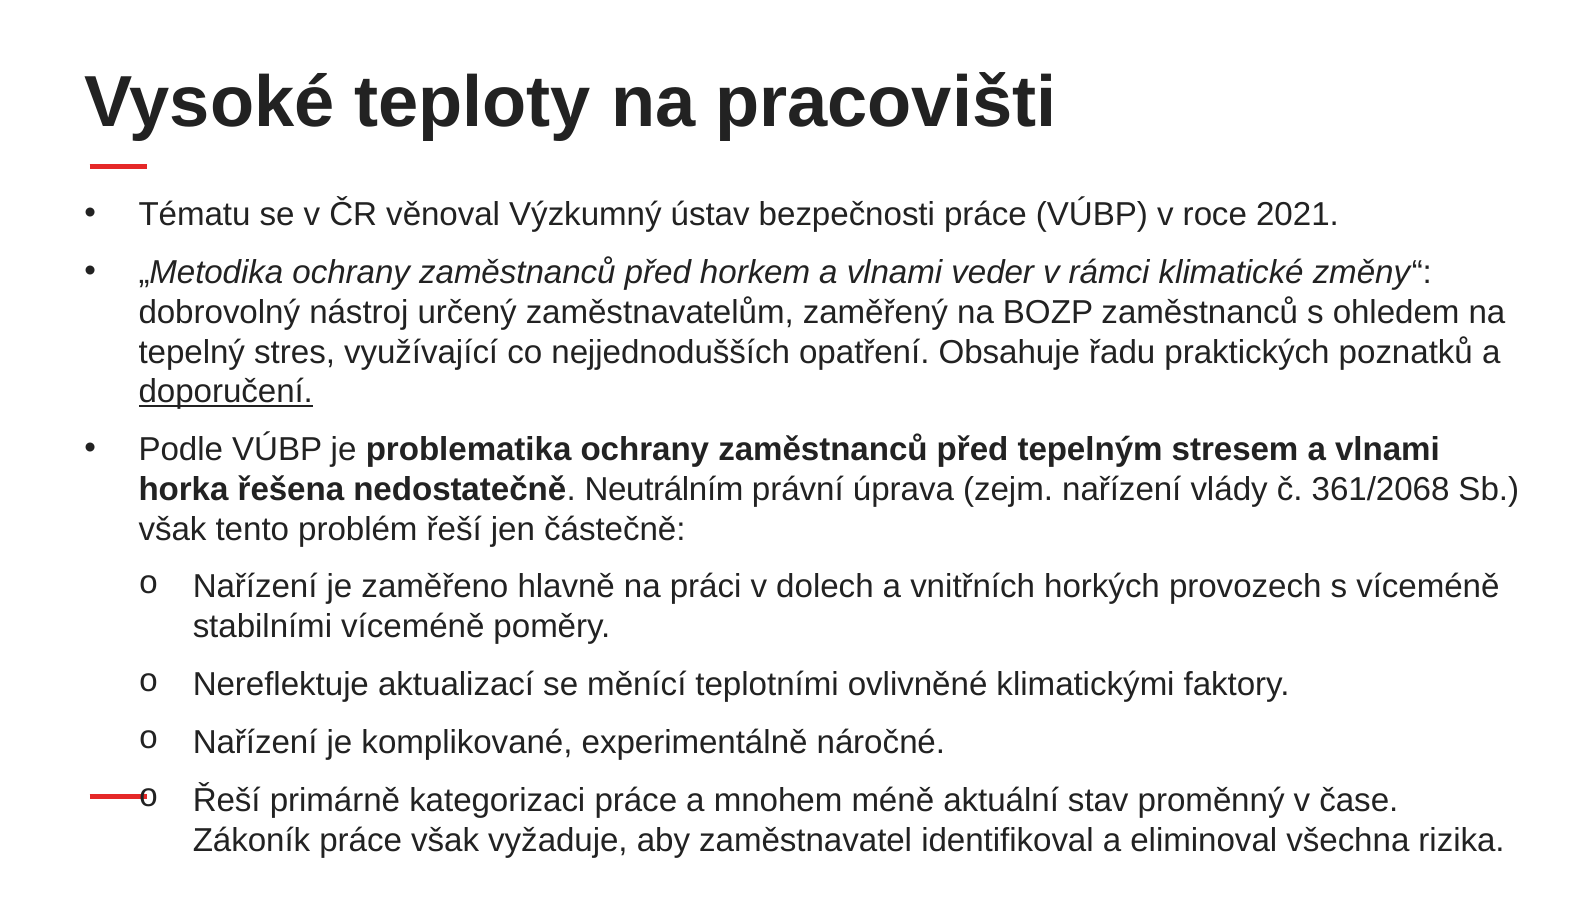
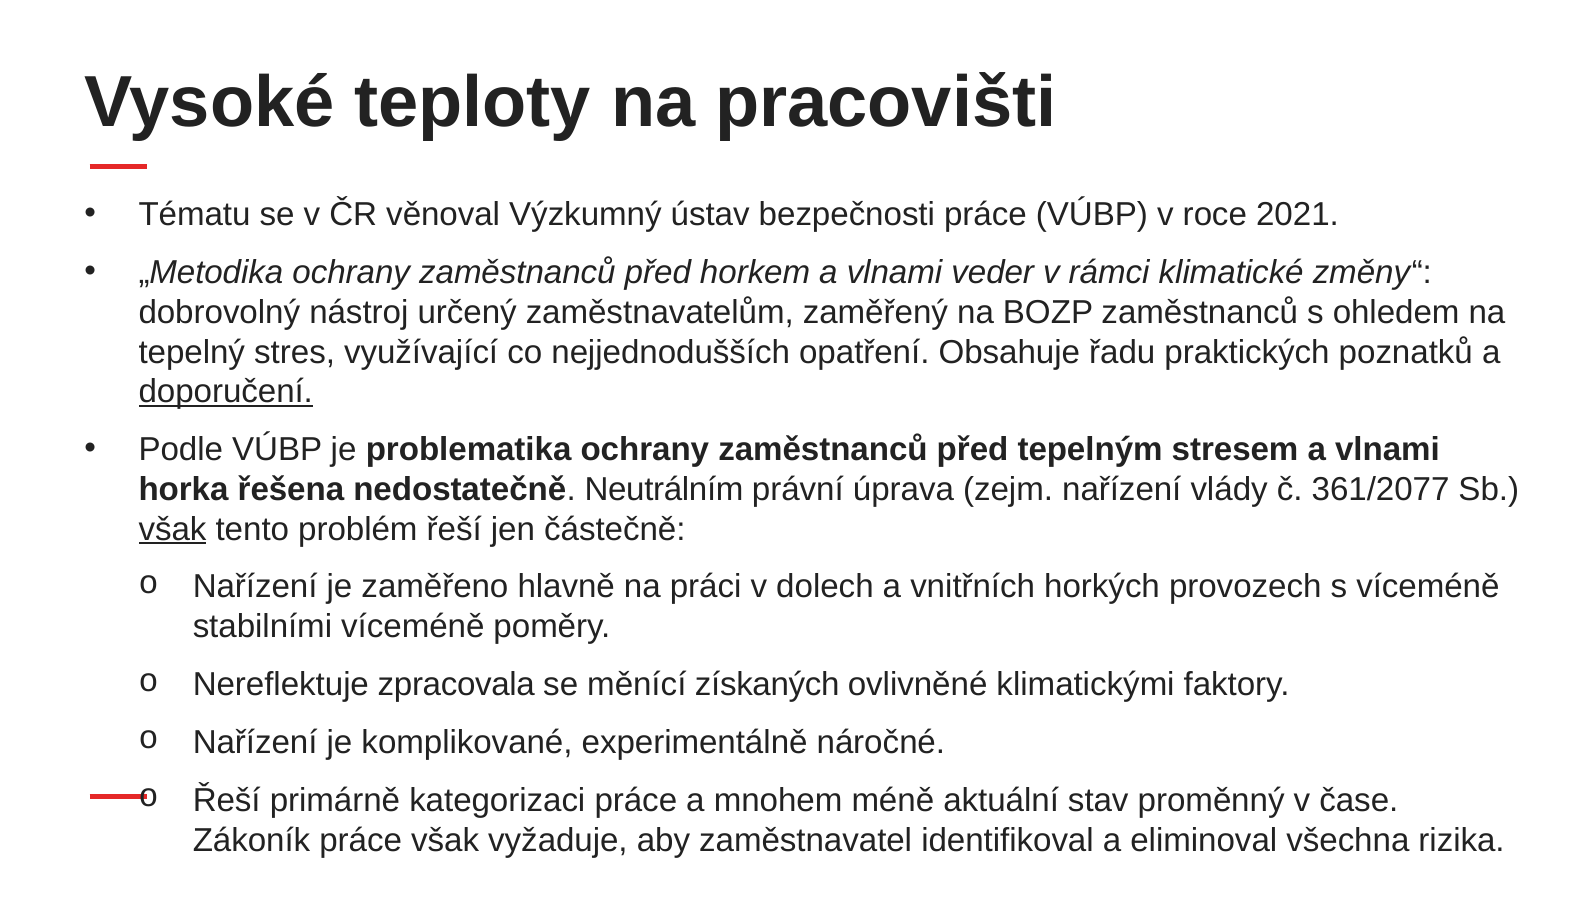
361/2068: 361/2068 -> 361/2077 (1381, 489)
však underline: none -> present (173, 529)
aktualizací: aktualizací -> zpracovala (456, 684)
teplotními: teplotními -> získaných (767, 684)
